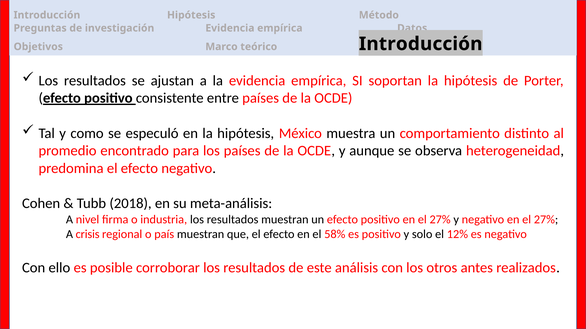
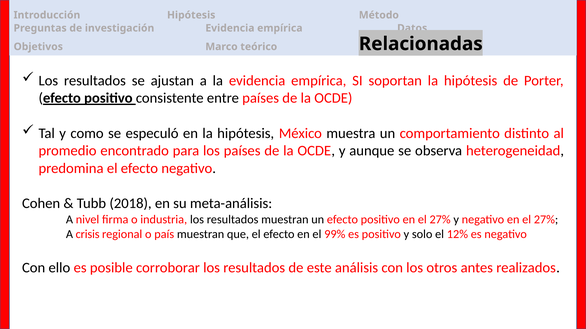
teórico Introducción: Introducción -> Relacionadas (421, 44)
58%: 58% -> 99% (335, 234)
